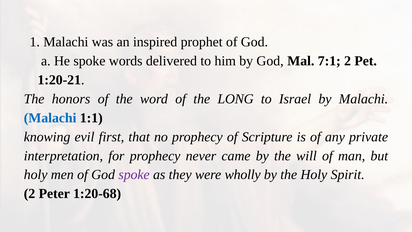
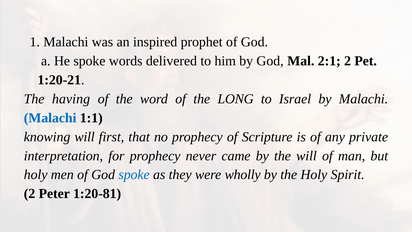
7:1: 7:1 -> 2:1 (329, 61)
honors: honors -> having (71, 99)
knowing evil: evil -> will (85, 137)
spoke colour: purple -> blue (134, 175)
1:20-68: 1:20-68 -> 1:20-81 (97, 194)
